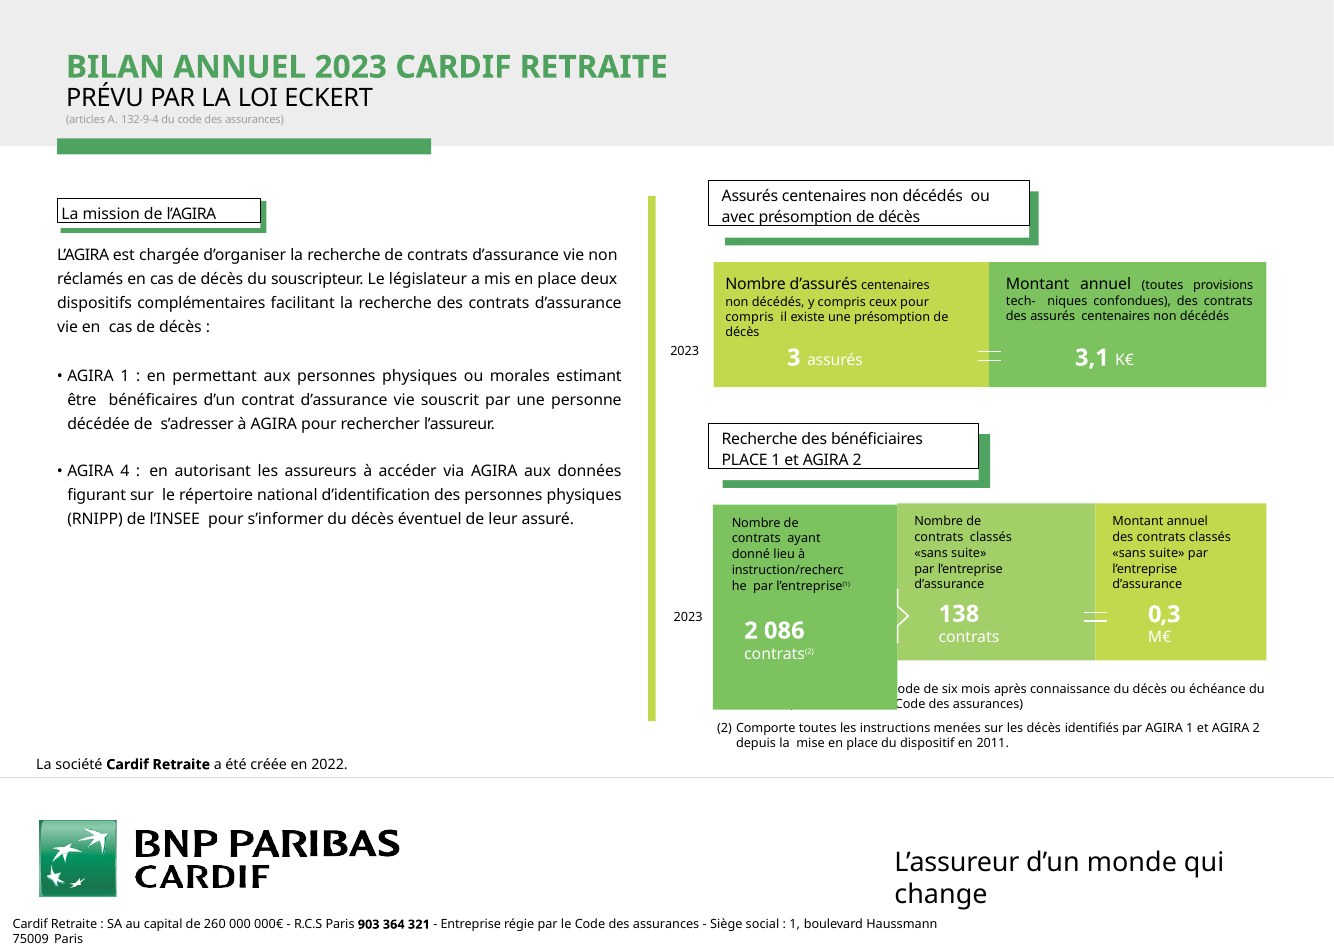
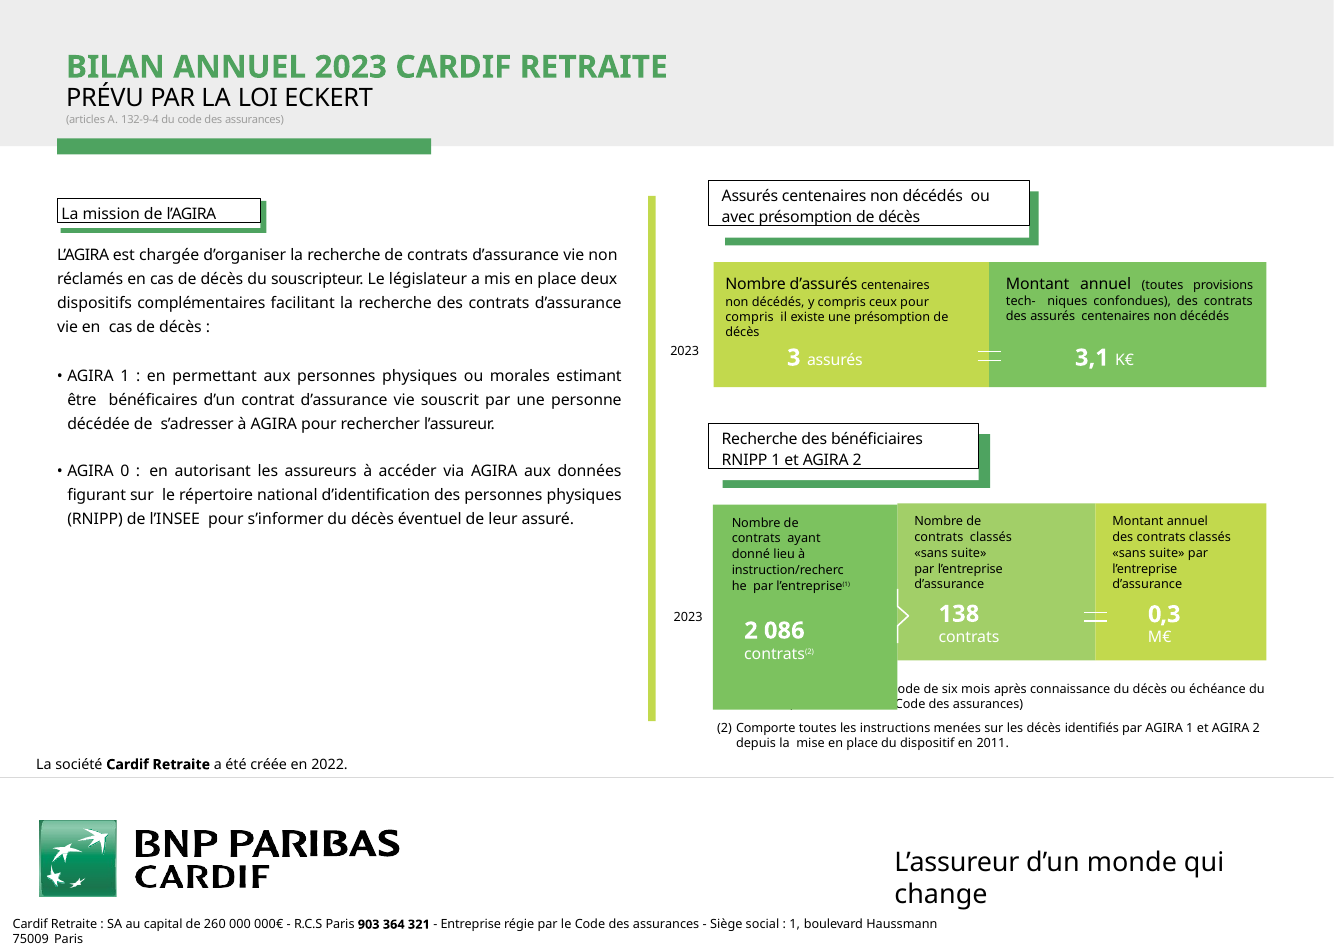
PLACE: PLACE -> RNIPP (745, 460)
4: 4 -> 0 (125, 471)
